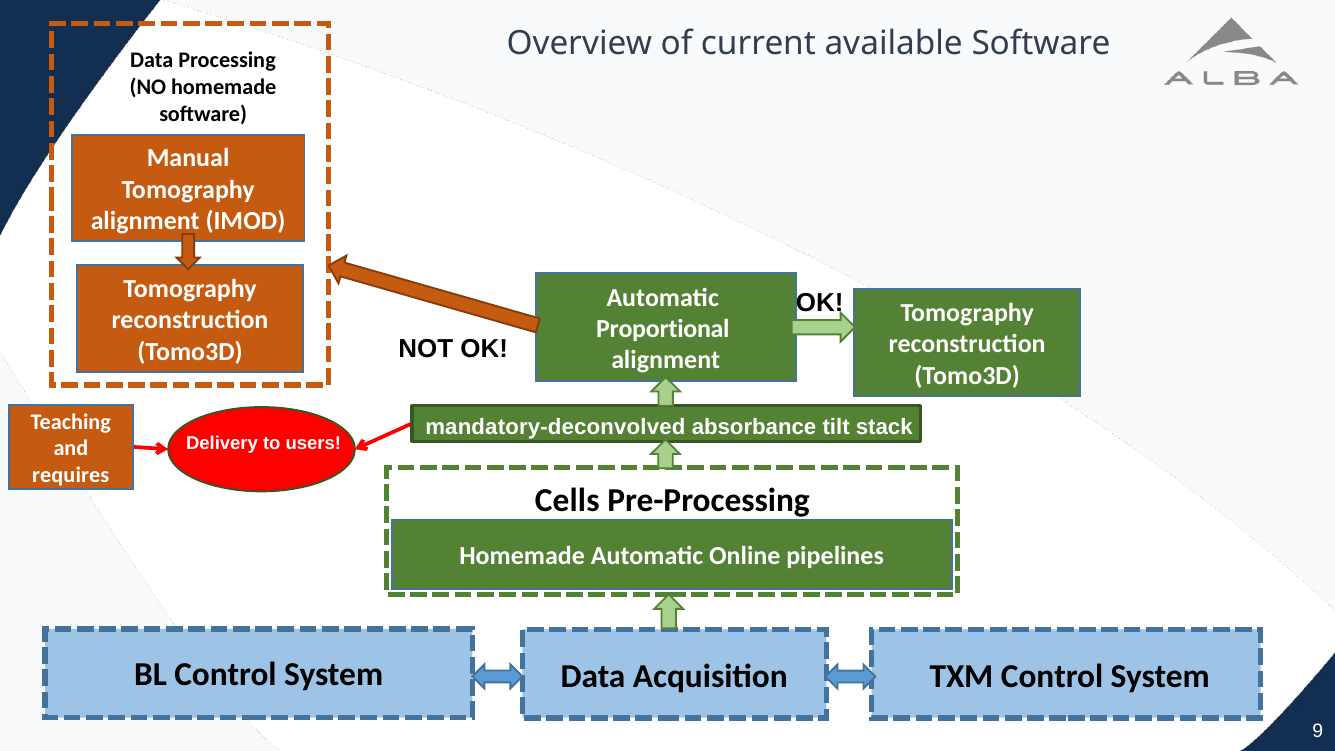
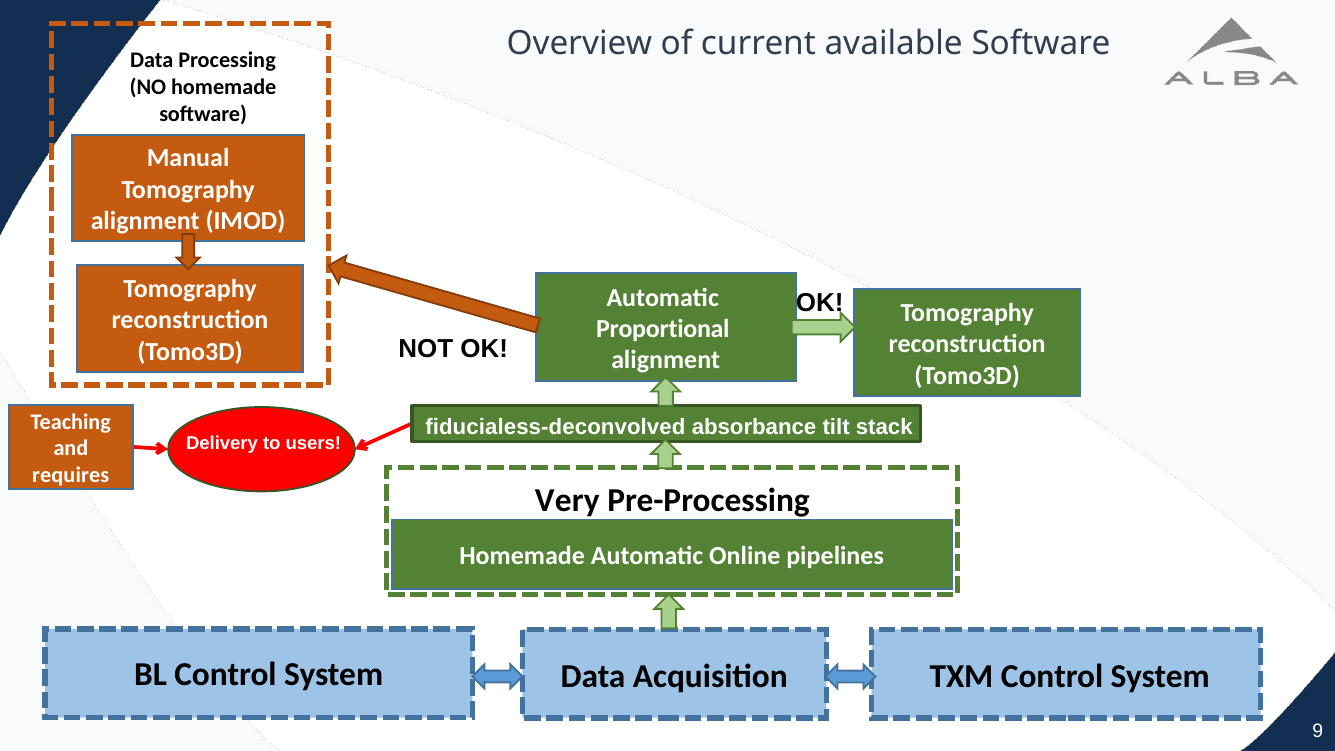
mandatory-deconvolved: mandatory-deconvolved -> fiducialess-deconvolved (555, 427)
Cells: Cells -> Very (567, 501)
